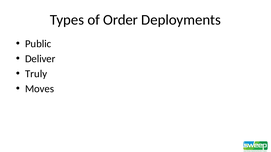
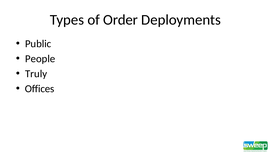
Deliver: Deliver -> People (40, 59)
Moves: Moves -> Offices (40, 89)
